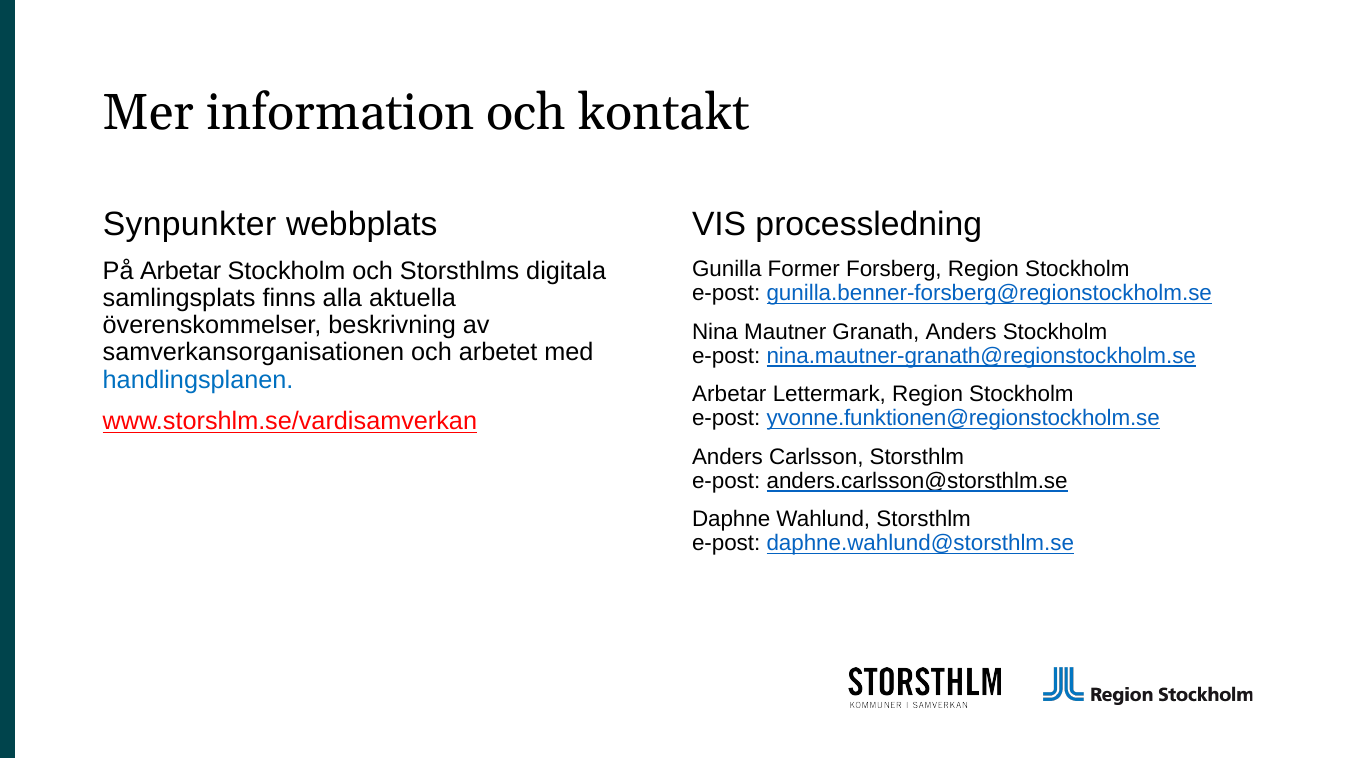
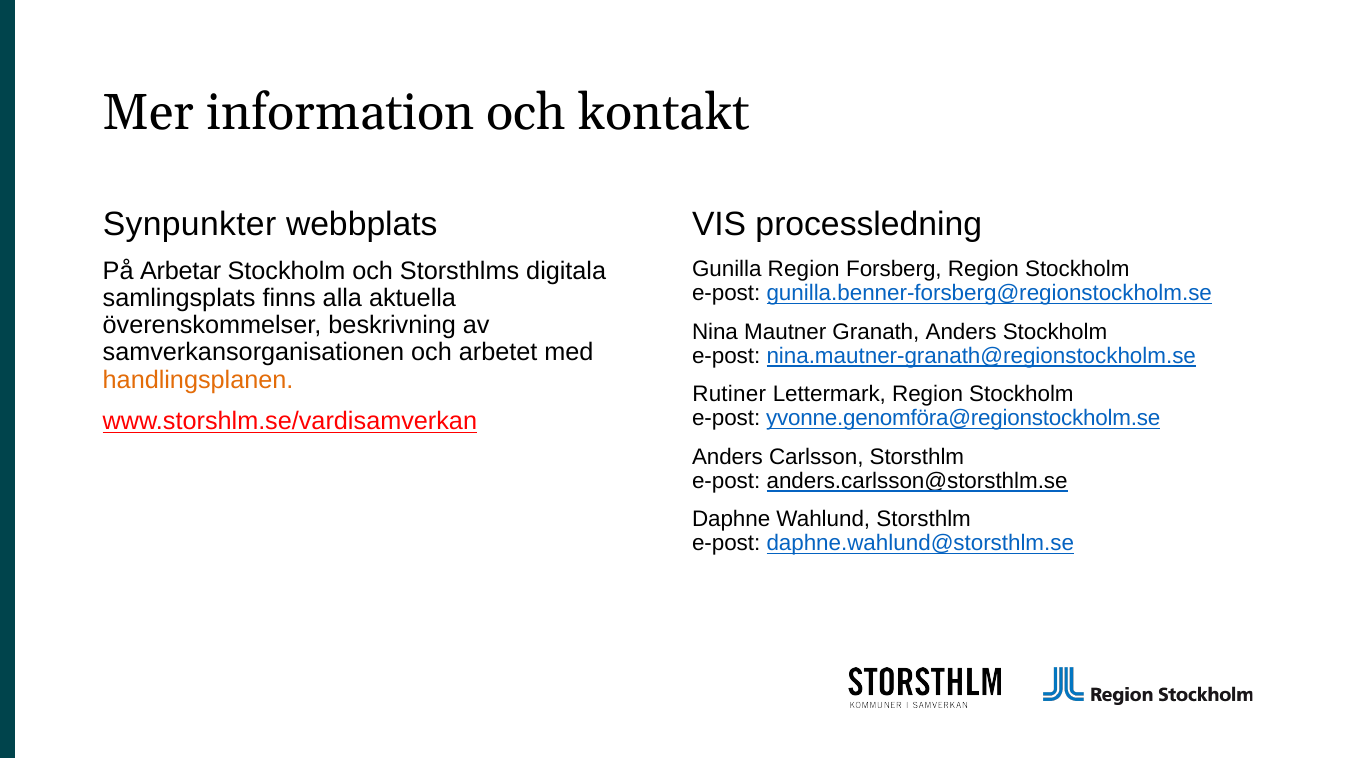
Gunilla Former: Former -> Region (804, 269)
handlingsplanen colour: blue -> orange (198, 380)
Arbetar: Arbetar -> Rutiner (729, 394)
yvonne.funktionen@regionstockholm.se: yvonne.funktionen@regionstockholm.se -> yvonne.genomföra@regionstockholm.se (963, 418)
